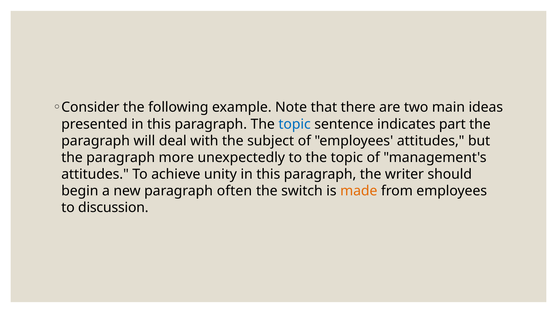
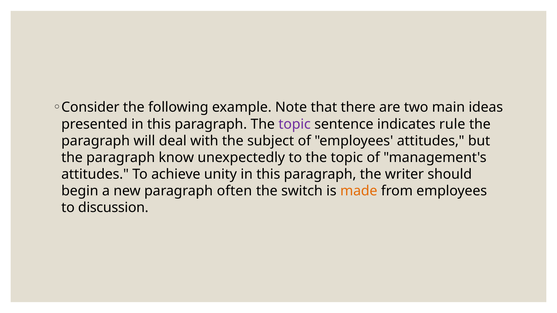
topic colour: blue -> purple (295, 124)
part: part -> rule (452, 124)
more: more -> know (176, 158)
